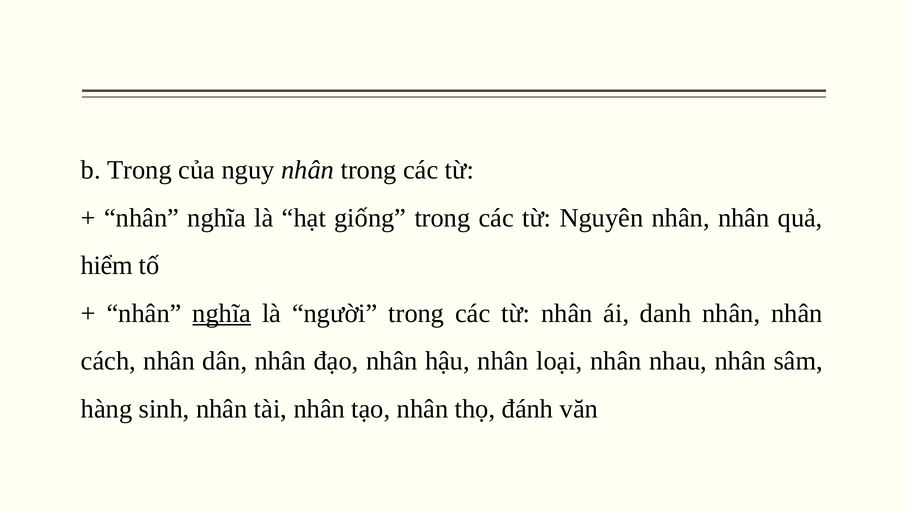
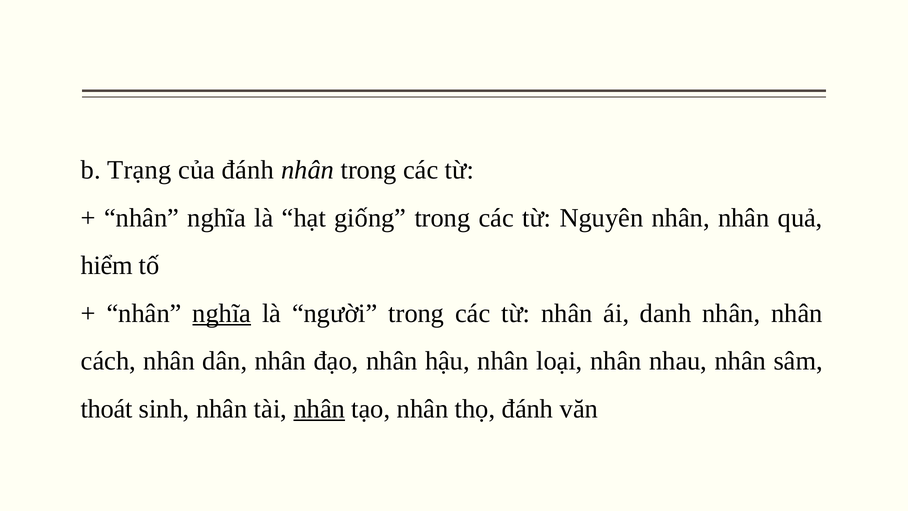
b Trong: Trong -> Trạng (139, 170)
của nguy: nguy -> đánh (248, 170)
hàng: hàng -> thoát (107, 409)
nhân underline: none -> present (319, 409)
